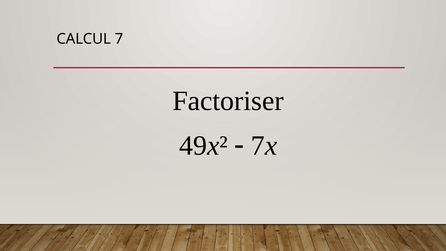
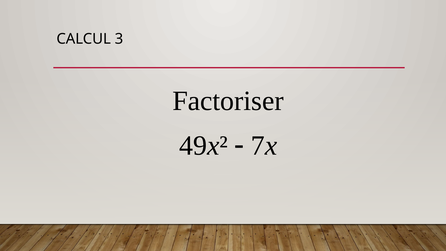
7: 7 -> 3 (119, 39)
